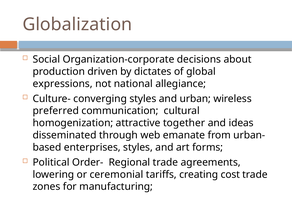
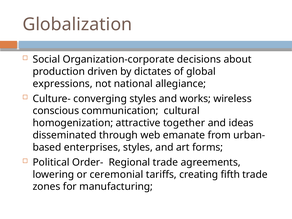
urban: urban -> works (195, 99)
preferred: preferred -> conscious (56, 111)
cost: cost -> fifth (230, 174)
